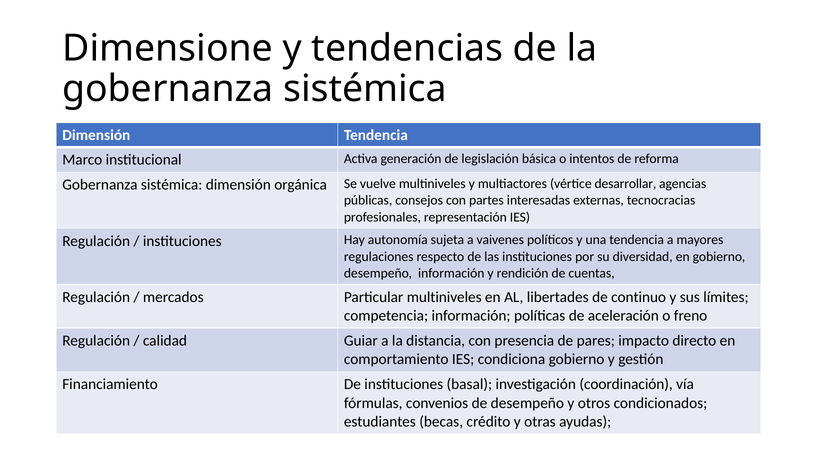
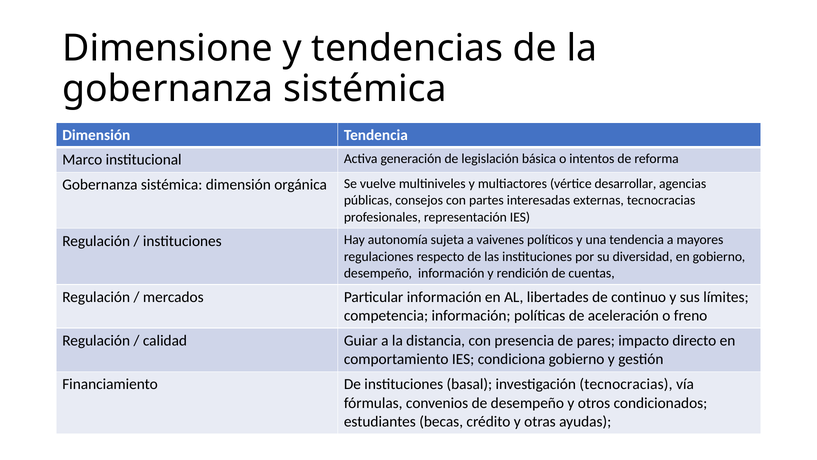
Particular multiniveles: multiniveles -> información (444, 297)
investigación coordinación: coordinación -> tecnocracias (626, 384)
